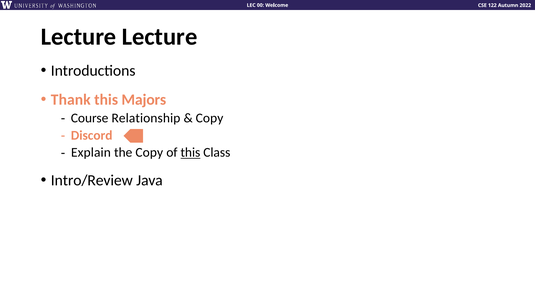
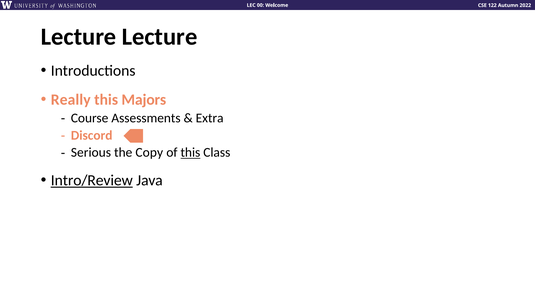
Thank: Thank -> Really (71, 100)
Relationship: Relationship -> Assessments (146, 118)
Copy: Copy -> Extra (210, 118)
Explain: Explain -> Serious (91, 153)
Intro/Review underline: none -> present (92, 180)
